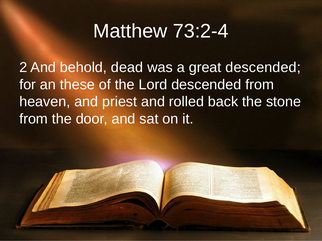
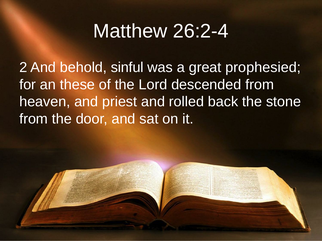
73:2-4: 73:2-4 -> 26:2-4 (201, 31)
dead: dead -> sinful (127, 68)
great descended: descended -> prophesied (263, 68)
